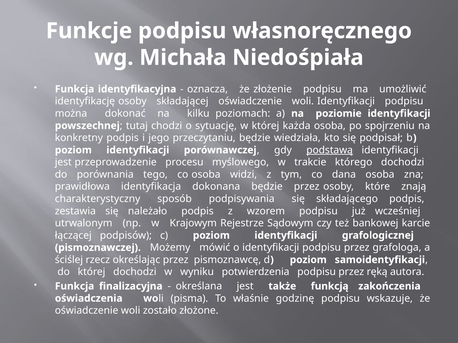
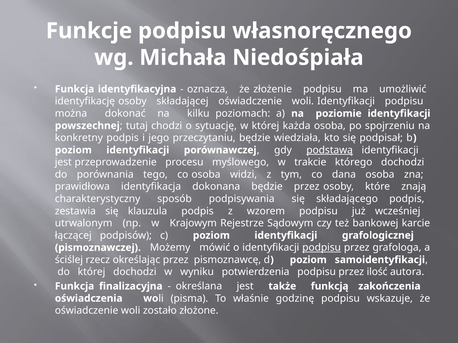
należało: należało -> klauzula (148, 211)
podpisu underline: none -> present (322, 248)
ręką: ręką -> ilość (377, 272)
